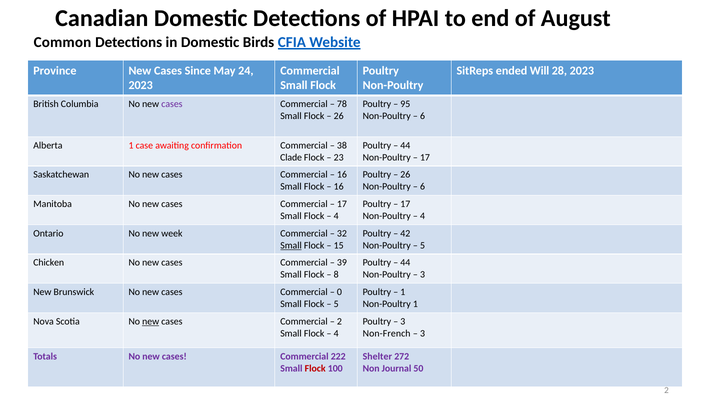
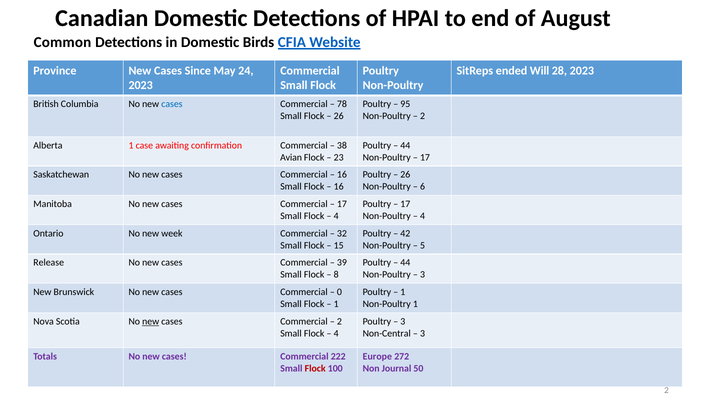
cases colour: purple -> blue (172, 104)
6: 6 -> 2 (423, 116)
Clade: Clade -> Avian (291, 157)
Small underline: present -> none (291, 245)
Chicken: Chicken -> Release (49, 263)
5: 5 -> 1 (336, 304)
Non-French: Non-French -> Non-Central (387, 334)
Shelter: Shelter -> Europe (377, 357)
